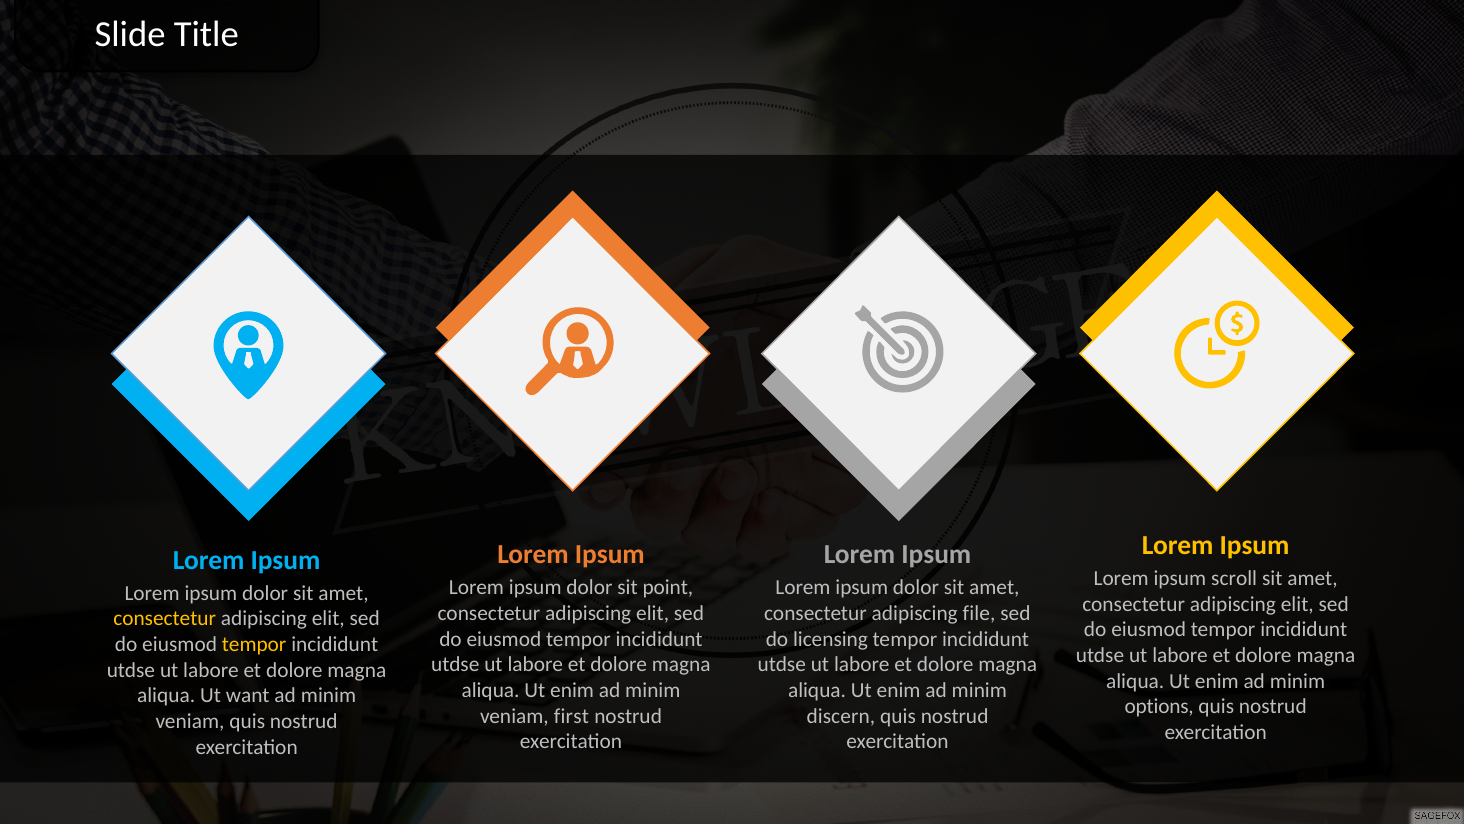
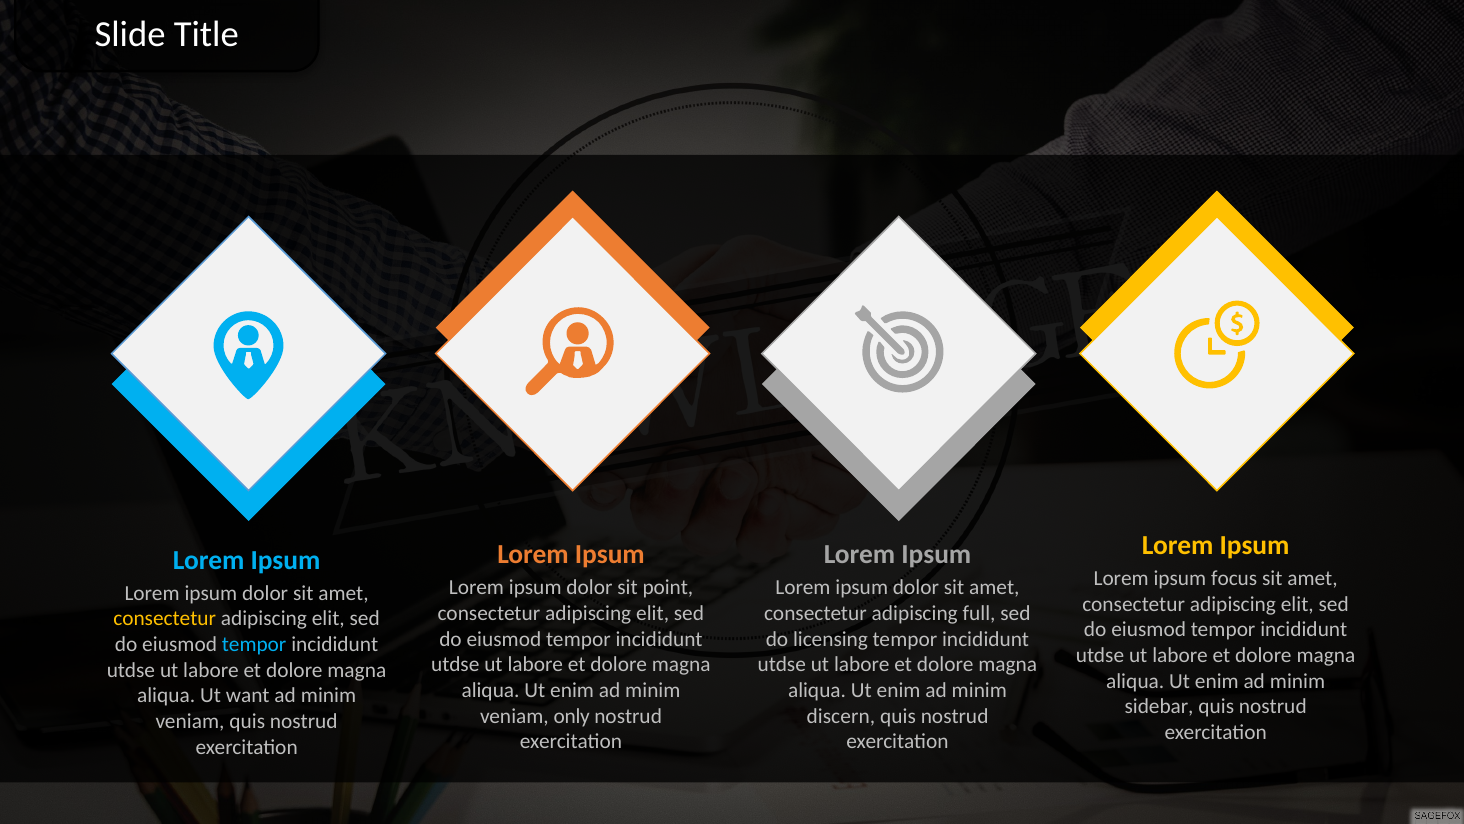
scroll: scroll -> focus (1234, 578)
file: file -> full (979, 613)
tempor colour: yellow -> light blue (254, 644)
options: options -> sidebar (1159, 706)
first: first -> only (572, 716)
